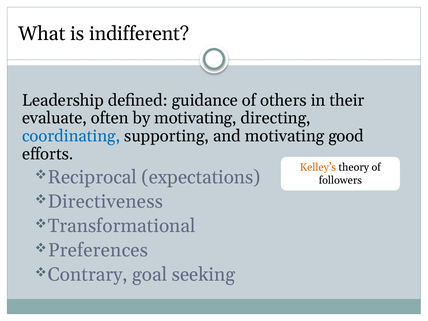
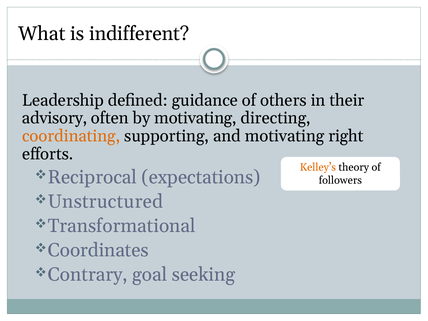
evaluate: evaluate -> advisory (55, 118)
coordinating colour: blue -> orange (71, 136)
good: good -> right (346, 136)
Directiveness: Directiveness -> Unstructured (105, 202)
Preferences: Preferences -> Coordinates (98, 250)
